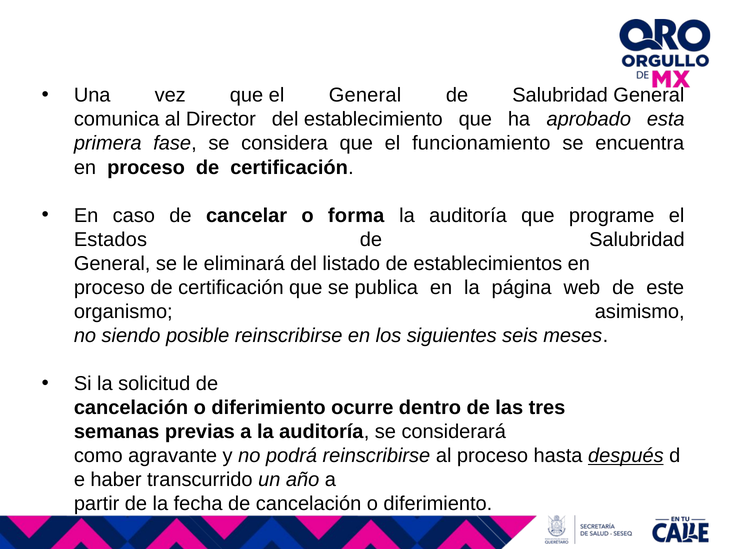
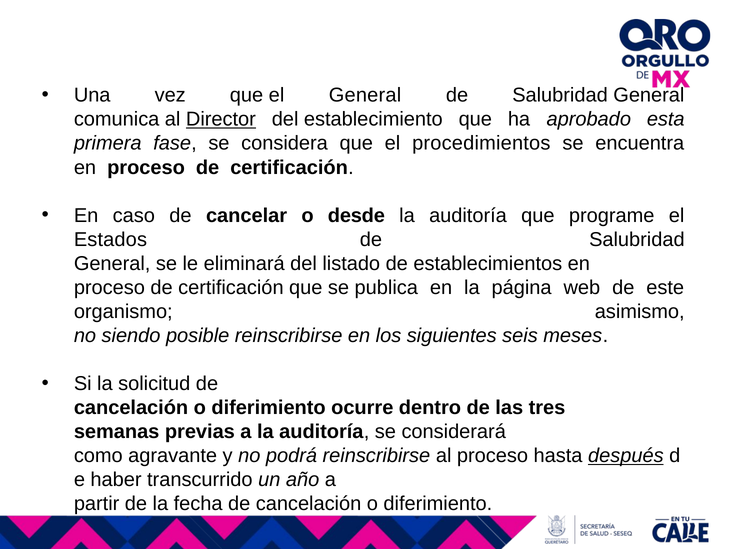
Director underline: none -> present (221, 119)
funcionamiento: funcionamiento -> procedimientos (481, 143)
forma: forma -> desde (356, 215)
